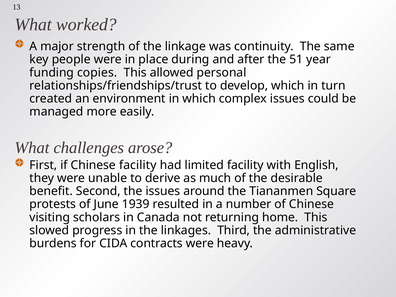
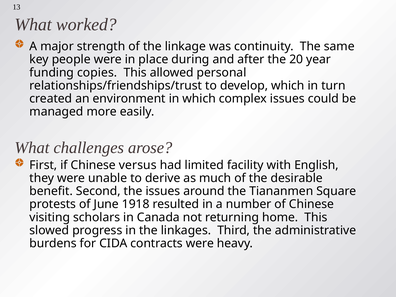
51: 51 -> 20 (296, 59)
Chinese facility: facility -> versus (138, 165)
1939: 1939 -> 1918 (136, 204)
